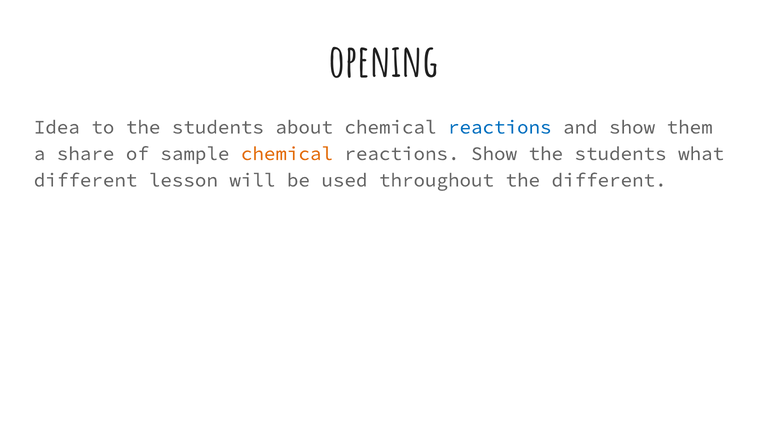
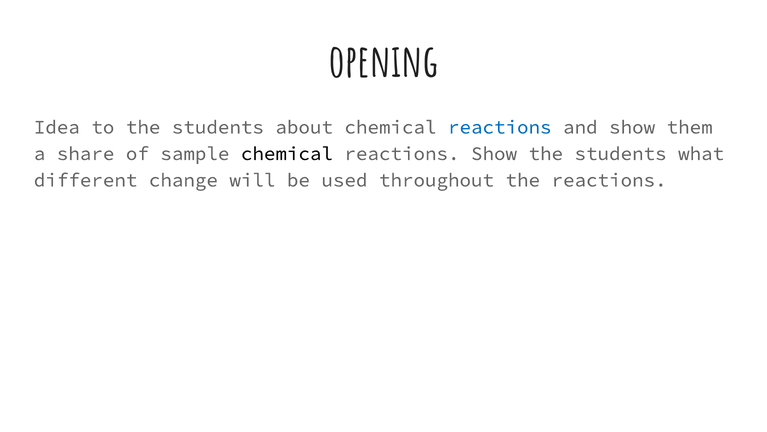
chemical colour: orange -> black (287, 153)
lesson: lesson -> change (183, 180)
the different: different -> reactions (609, 180)
